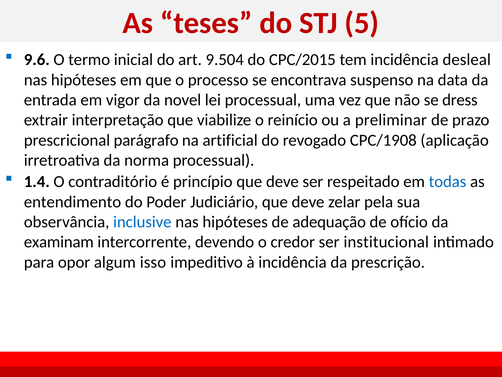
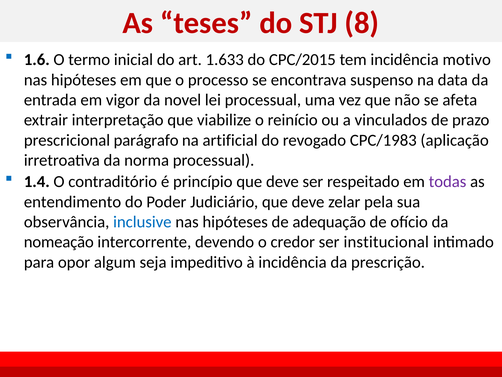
5: 5 -> 8 (362, 23)
9.6: 9.6 -> 1.6 (37, 60)
9.504: 9.504 -> 1.633 (225, 60)
desleal: desleal -> motivo (467, 60)
dress: dress -> afeta (460, 100)
preliminar: preliminar -> vinculados (391, 120)
CPC/1908: CPC/1908 -> CPC/1983 (383, 140)
todas colour: blue -> purple (448, 182)
examinam: examinam -> nomeação (59, 242)
isso: isso -> seja (153, 262)
